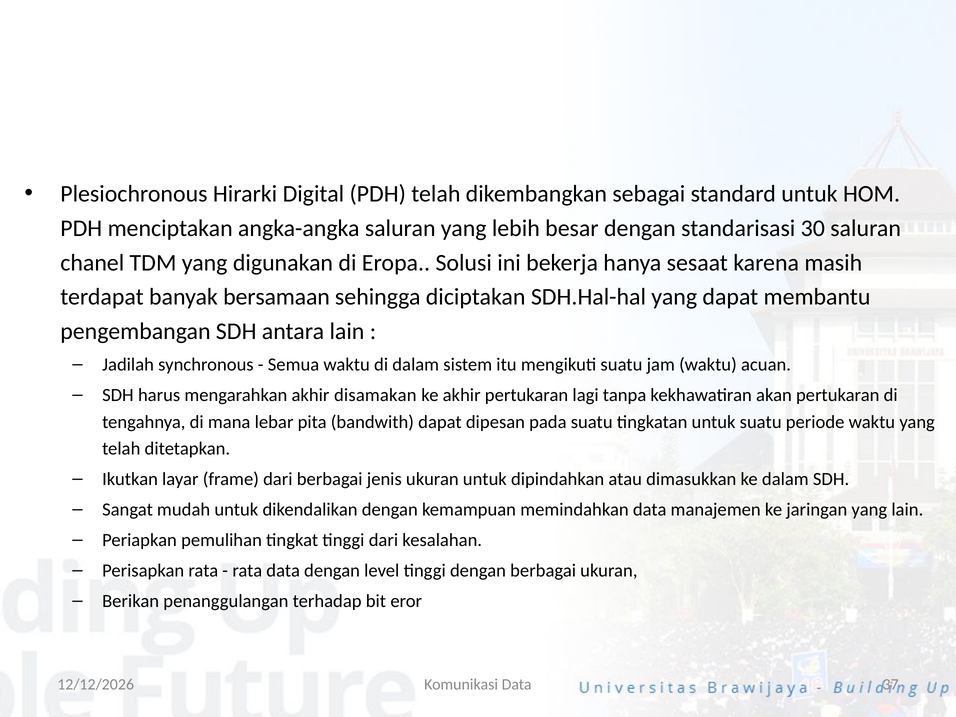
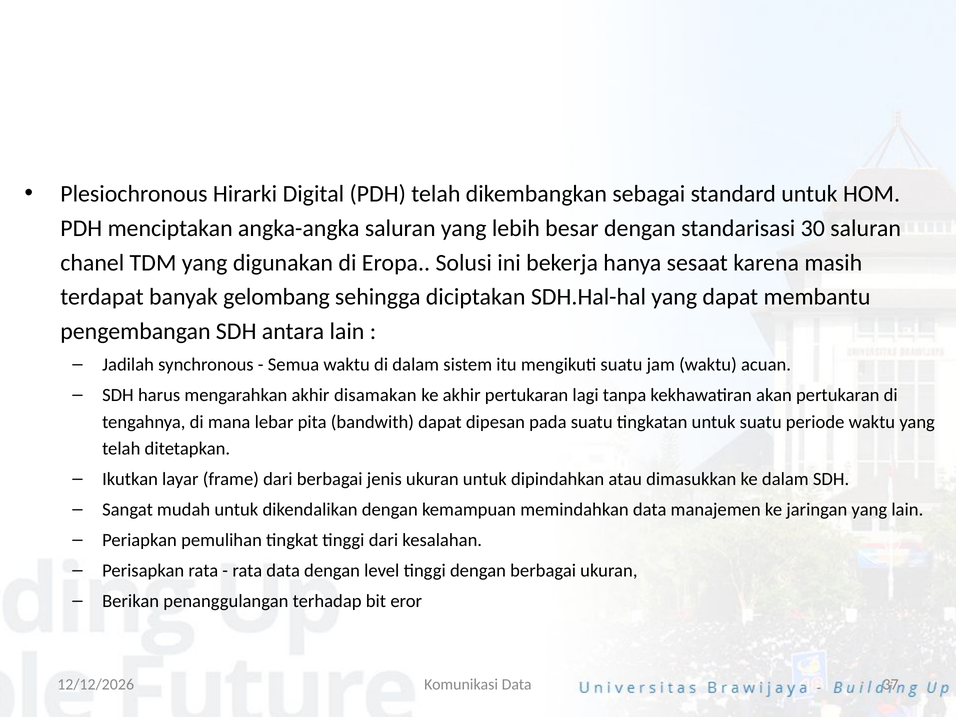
bersamaan: bersamaan -> gelombang (277, 297)
